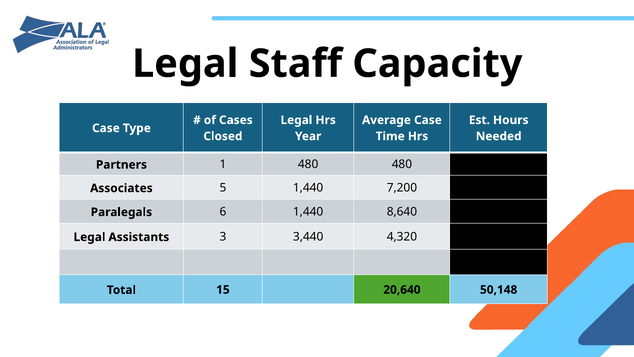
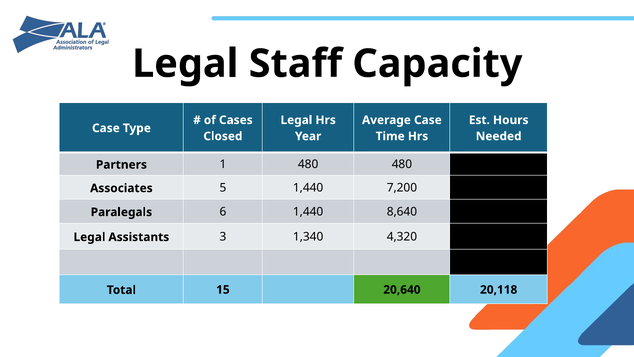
3,440: 3,440 -> 1,340 (308, 237)
50,148: 50,148 -> 20,118 (499, 289)
